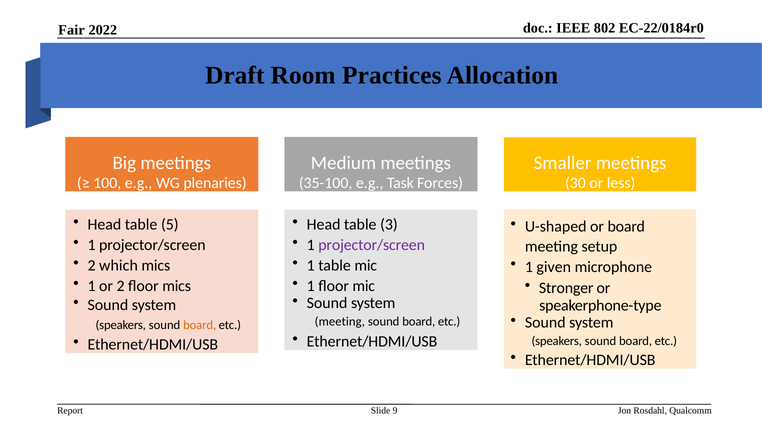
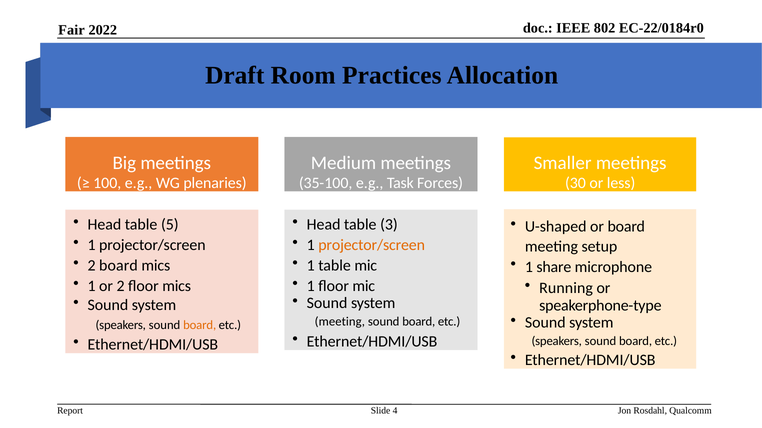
projector/screen colour: purple -> orange (372, 245)
2 which: which -> board (118, 266)
given: given -> share (554, 267)
Stronger: Stronger -> Running (566, 288)
9: 9 -> 4 (395, 411)
